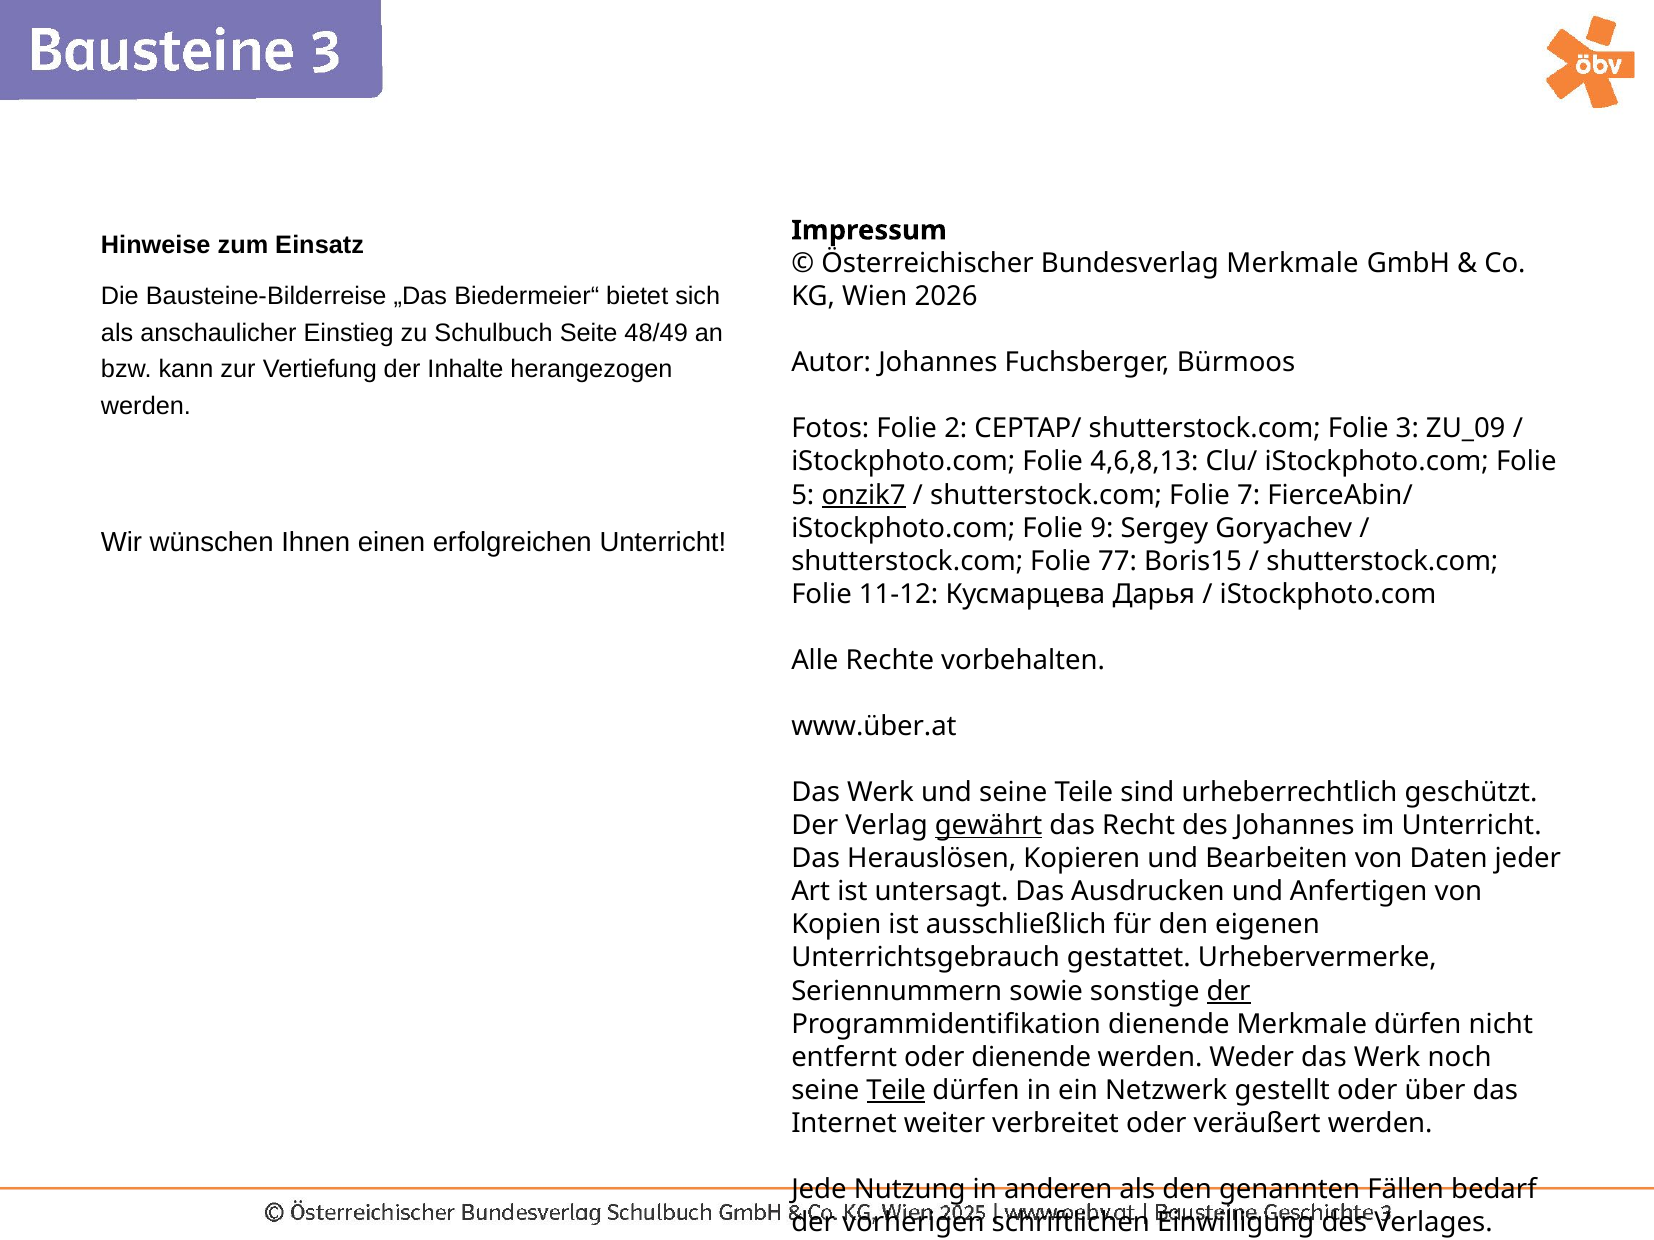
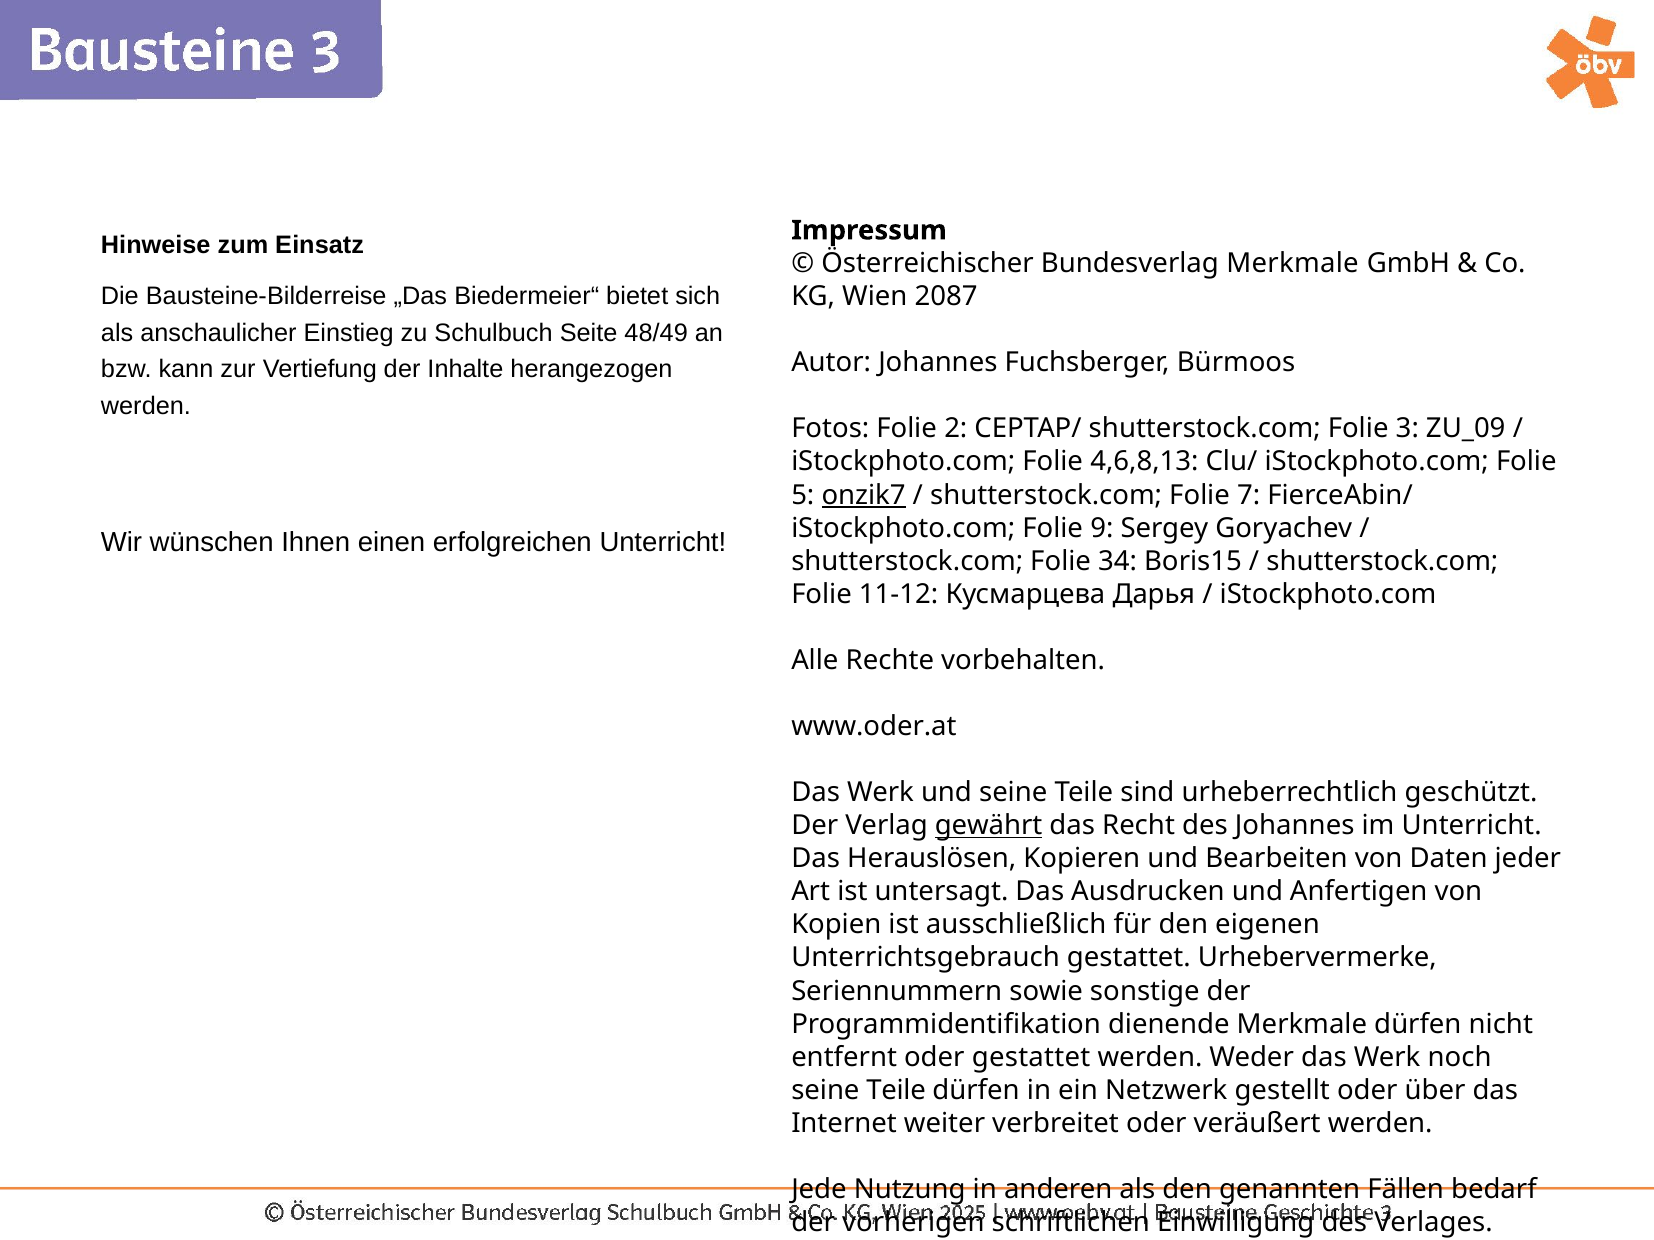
2026: 2026 -> 2087 (946, 297)
77: 77 -> 34 (1118, 561)
www.über.at: www.über.at -> www.oder.at (874, 727)
der underline: present -> none (1229, 991)
oder dienende: dienende -> gestattet (1031, 1057)
Teile underline: present -> none (896, 1091)
